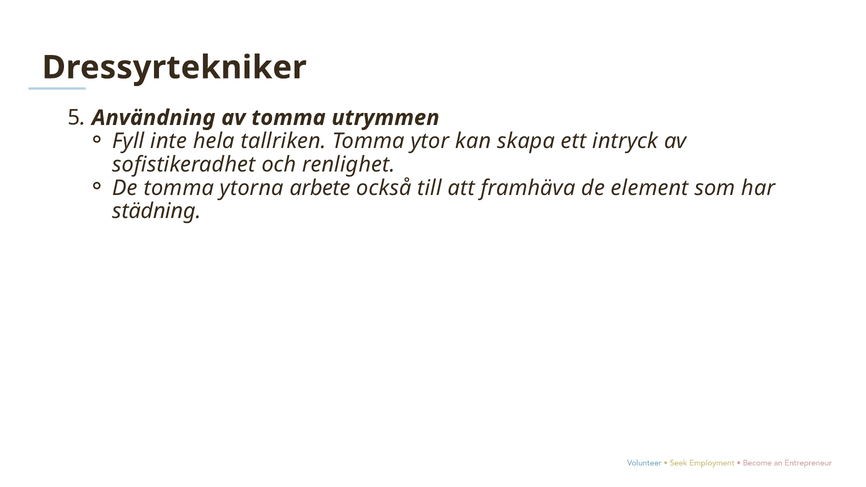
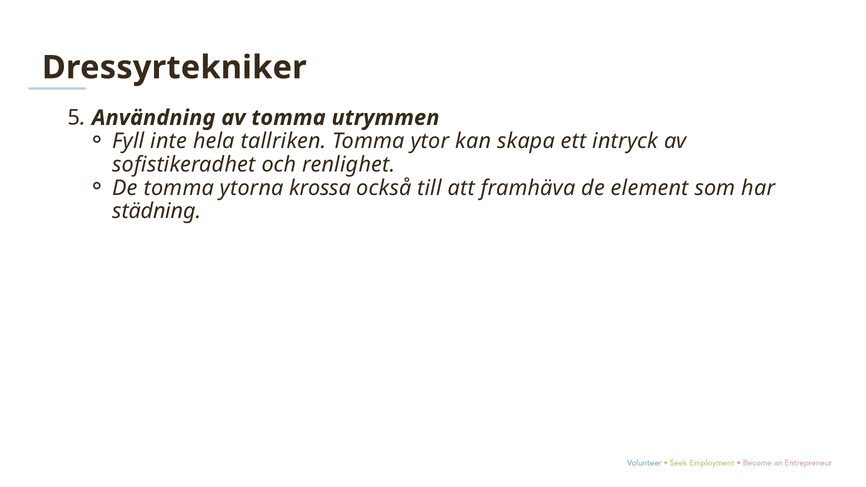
arbete: arbete -> krossa (320, 188)
